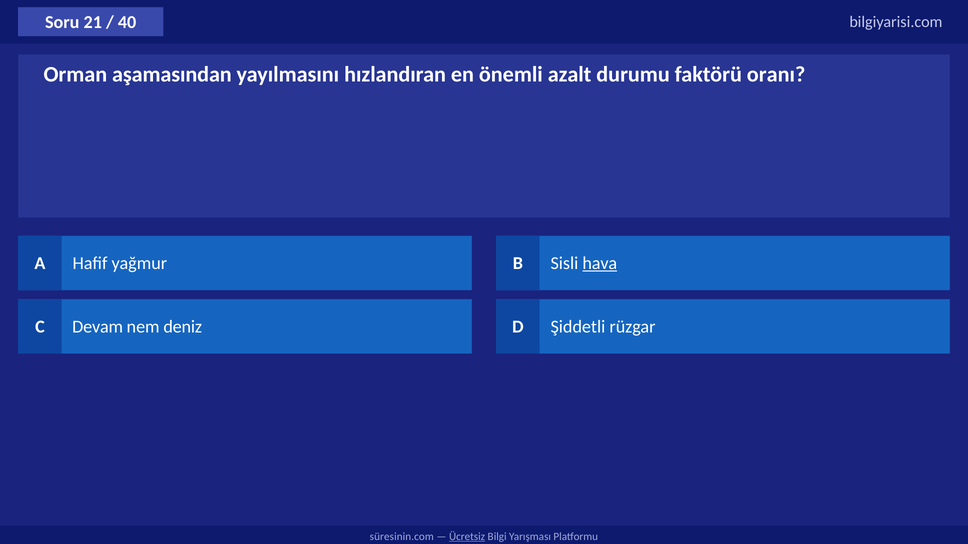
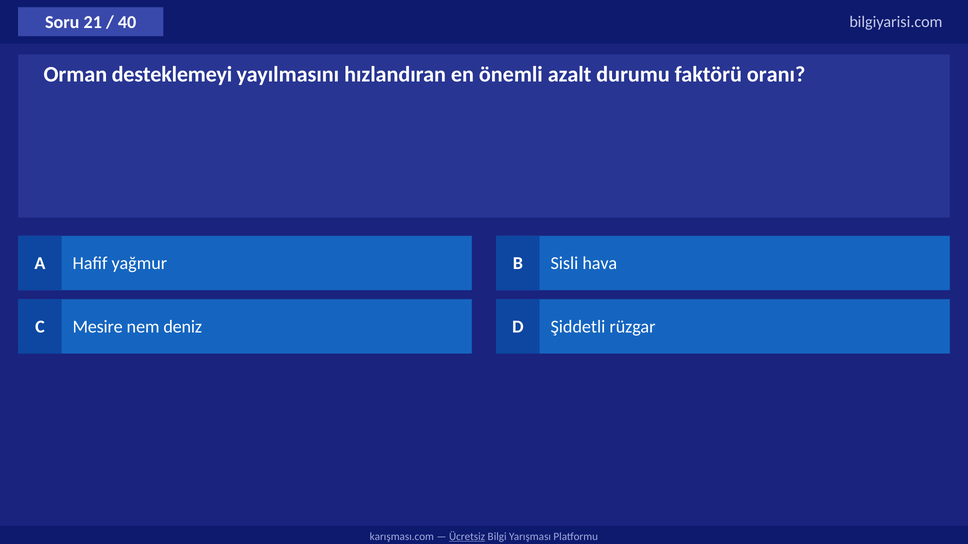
aşamasından: aşamasından -> desteklemeyi (172, 75)
hava underline: present -> none (600, 263)
Devam: Devam -> Mesire (98, 327)
süresinin.com: süresinin.com -> karışması.com (402, 537)
